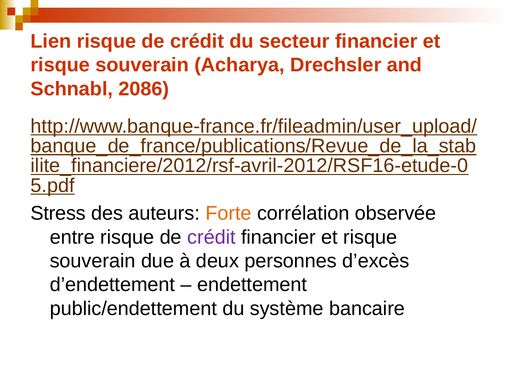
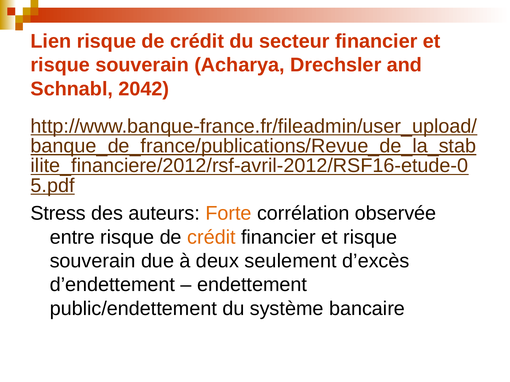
2086: 2086 -> 2042 (144, 89)
crédit colour: purple -> orange (211, 237)
personnes: personnes -> seulement (291, 261)
